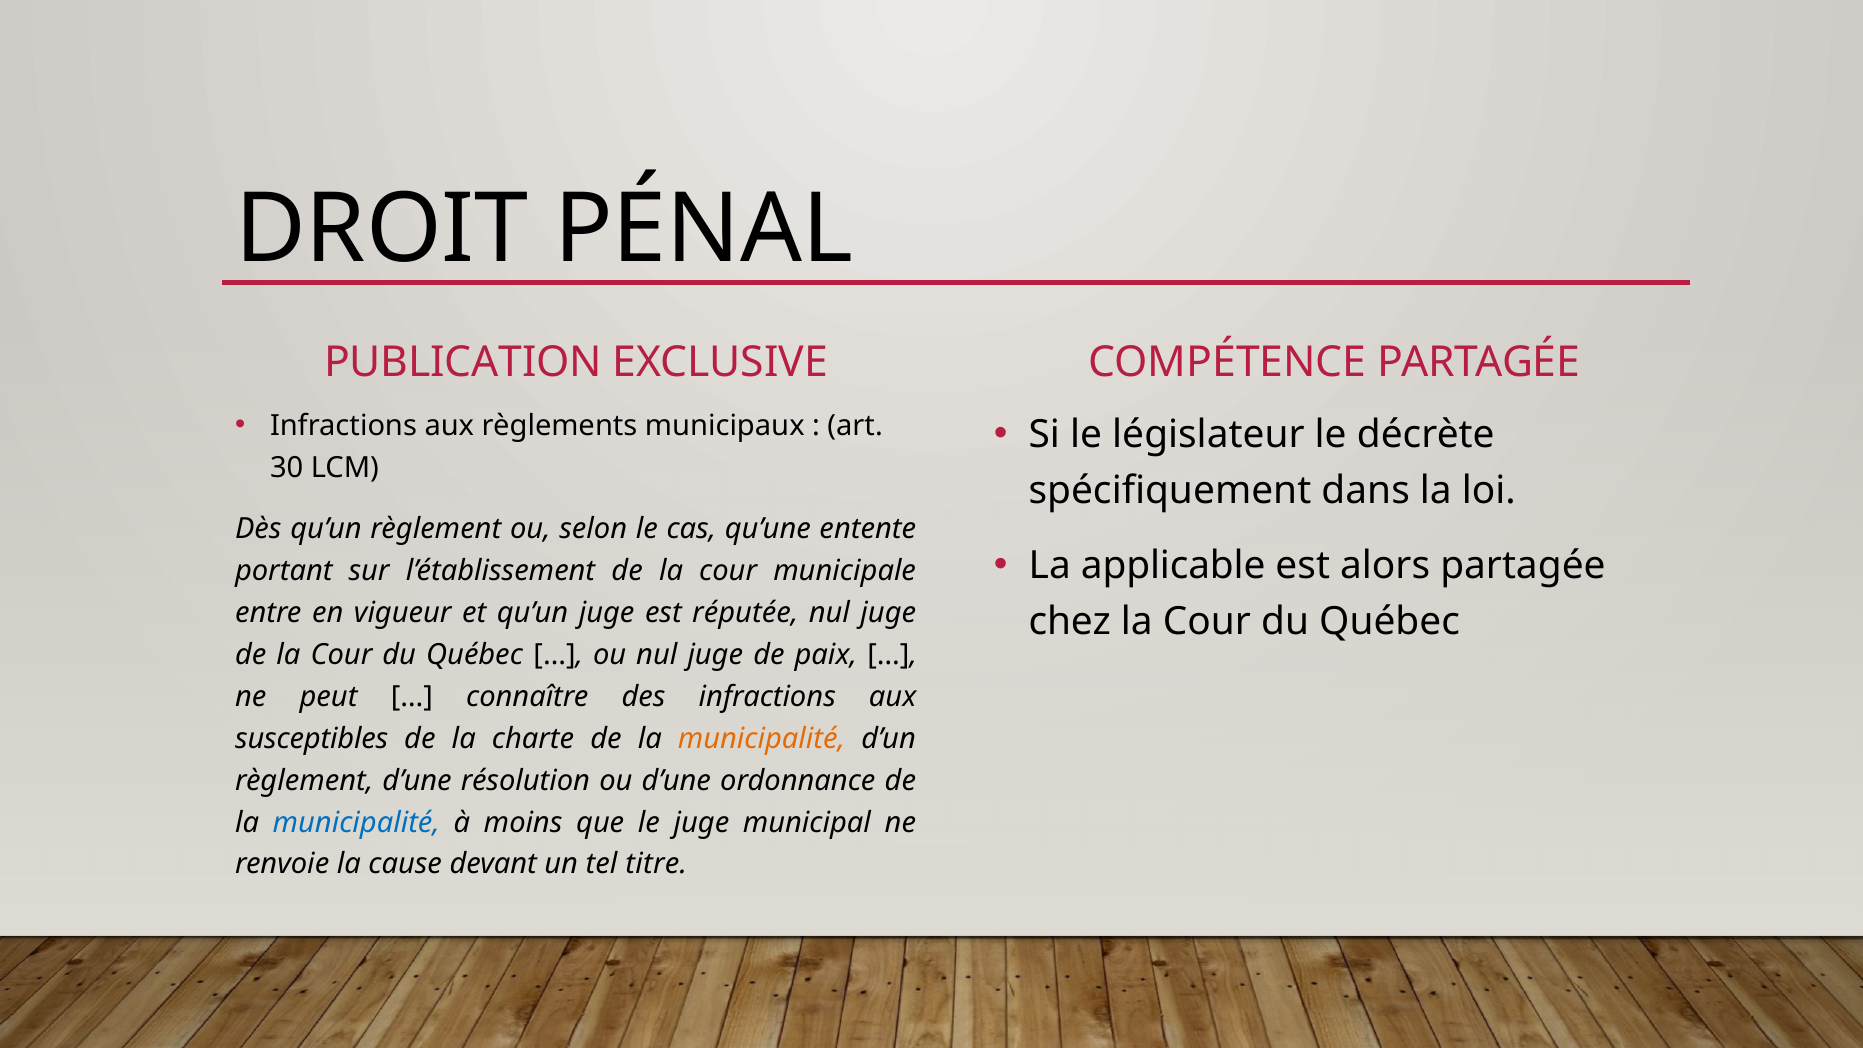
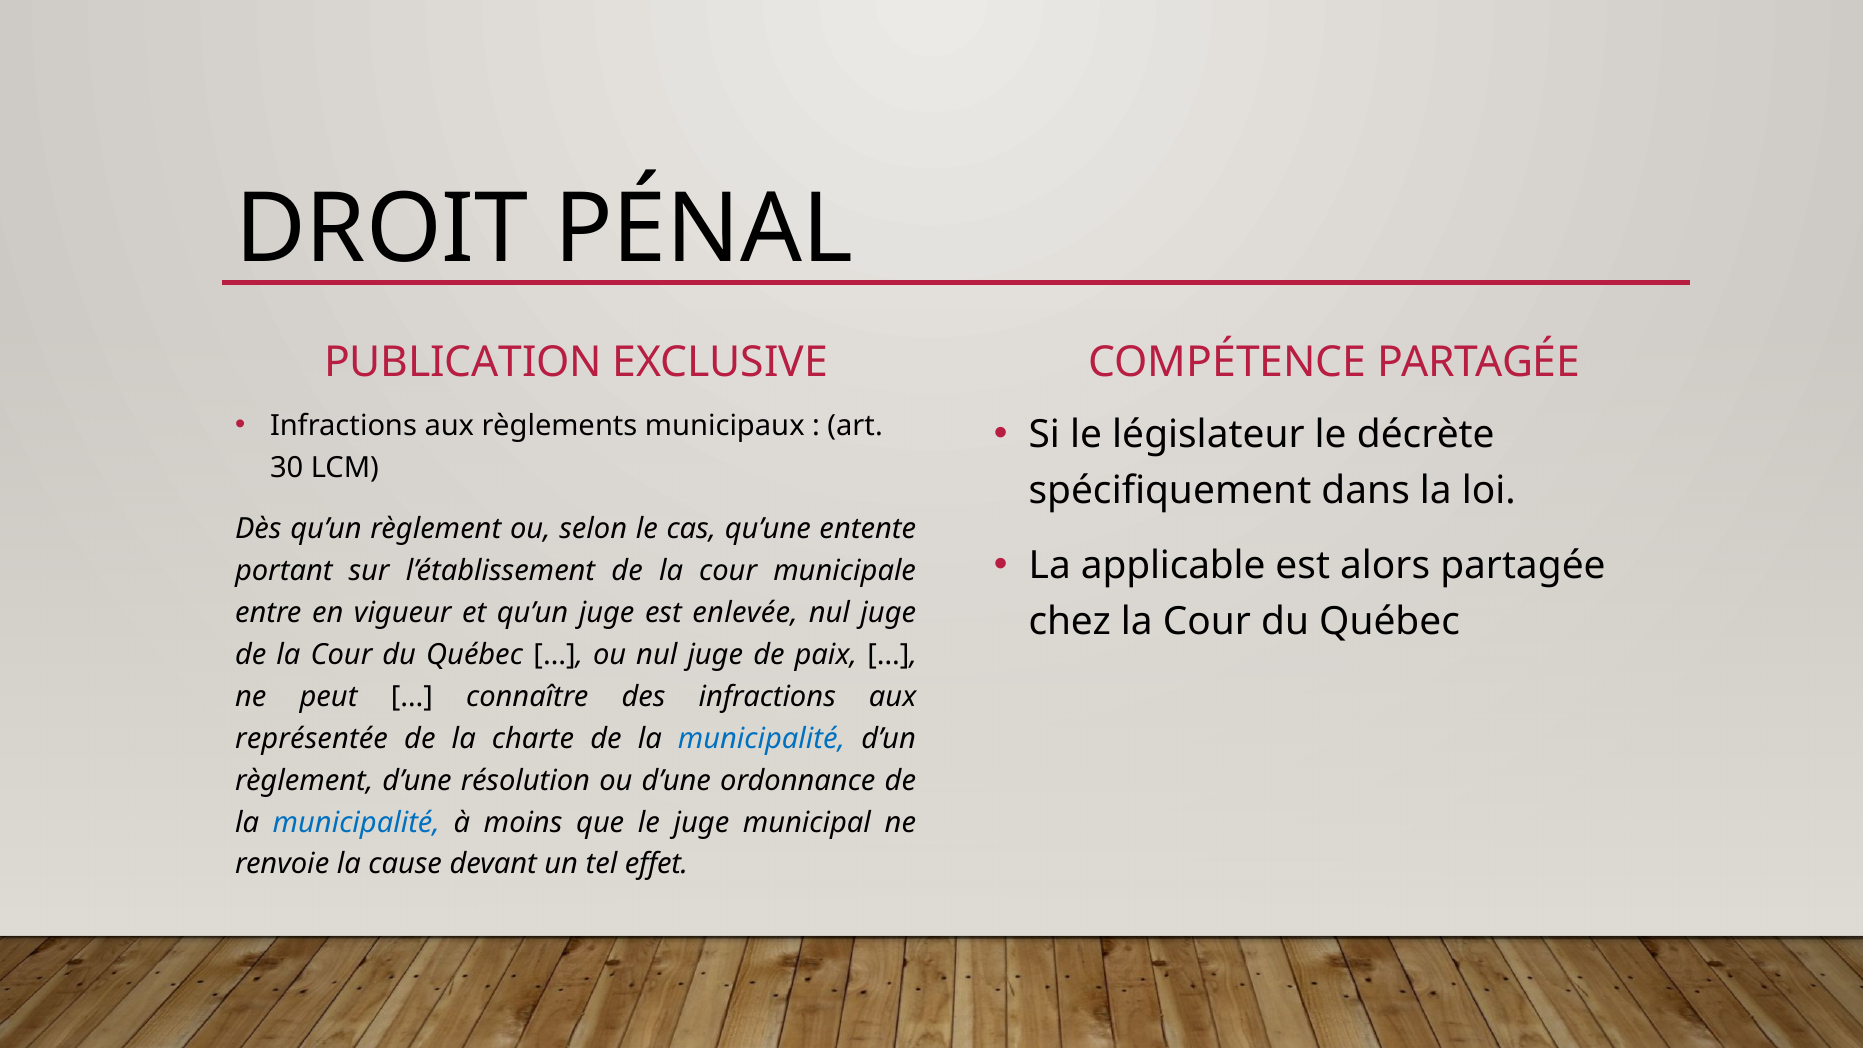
réputée: réputée -> enlevée (745, 613)
susceptibles: susceptibles -> représentée (312, 739)
municipalité colour: orange -> blue (761, 739)
titre: titre -> effet (657, 864)
